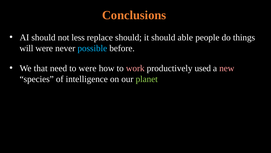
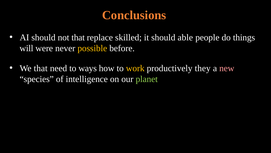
not less: less -> that (78, 37)
replace should: should -> skilled (128, 37)
possible colour: light blue -> yellow (92, 48)
to were: were -> ways (88, 68)
work colour: pink -> yellow (135, 68)
used: used -> they (203, 68)
